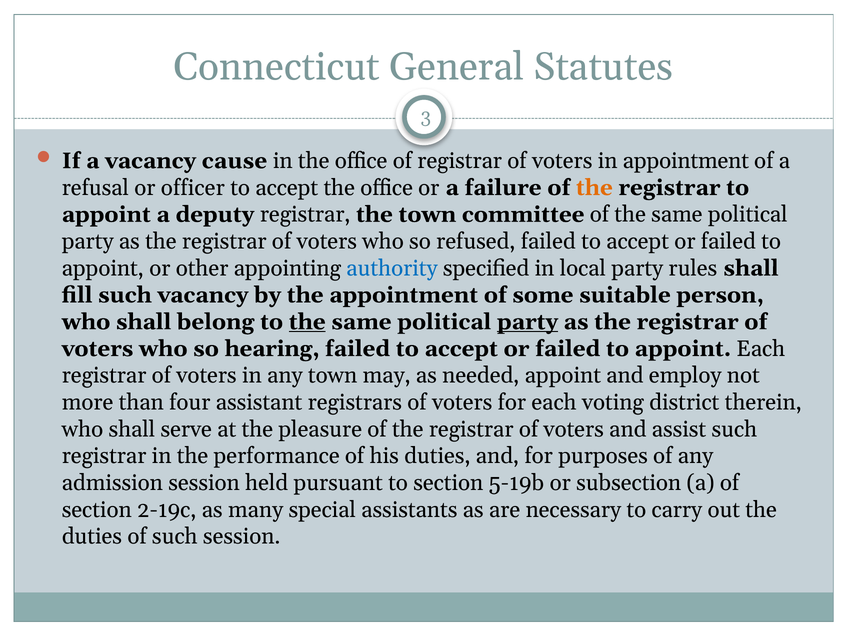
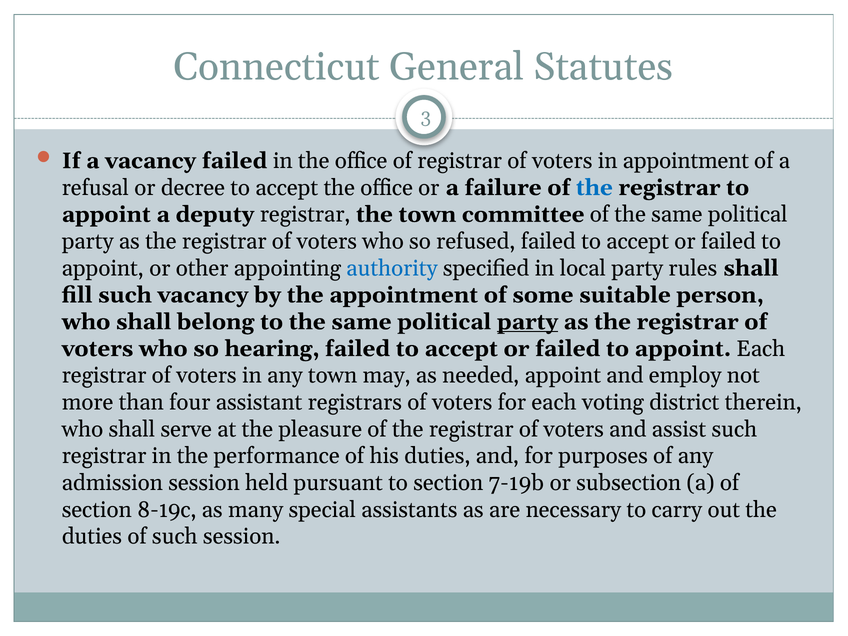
vacancy cause: cause -> failed (235, 161)
officer: officer -> decree (193, 188)
the colour: orange -> blue (594, 188)
the underline: present -> none (307, 322)
5-19b: 5-19b -> 7-19b (516, 483)
2-19c: 2-19c -> 8-19c (167, 510)
